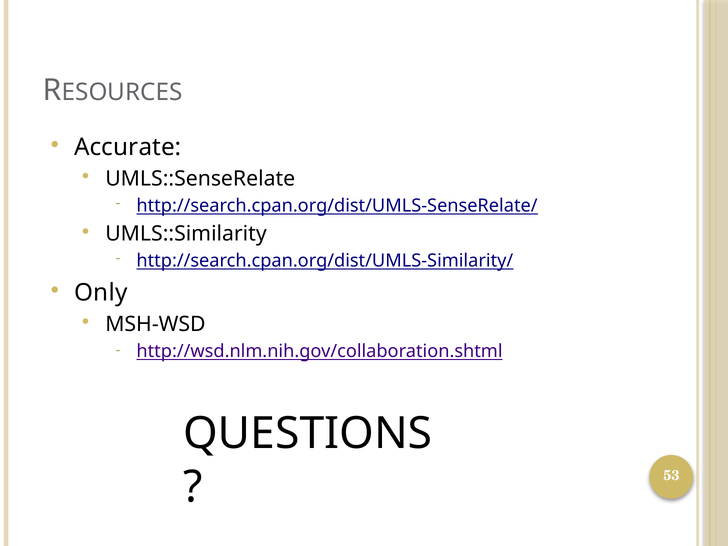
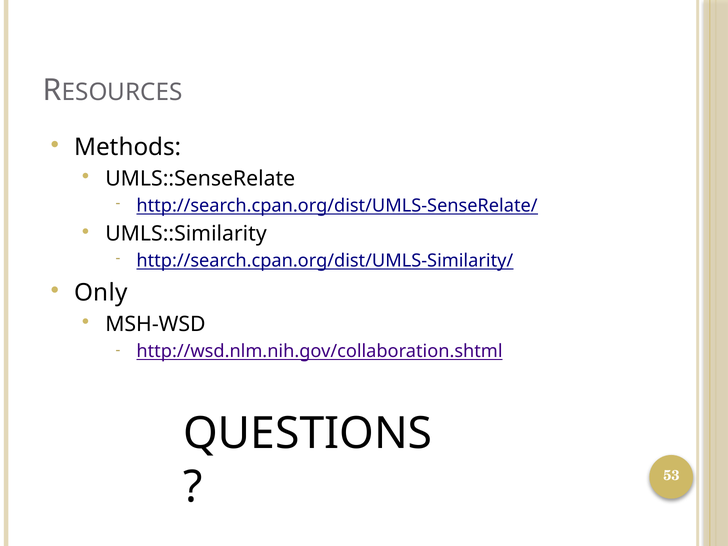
Accurate: Accurate -> Methods (128, 147)
